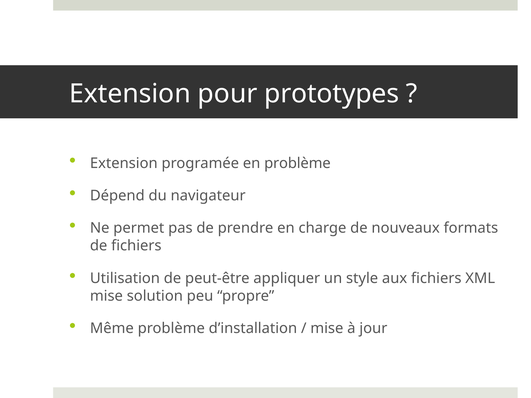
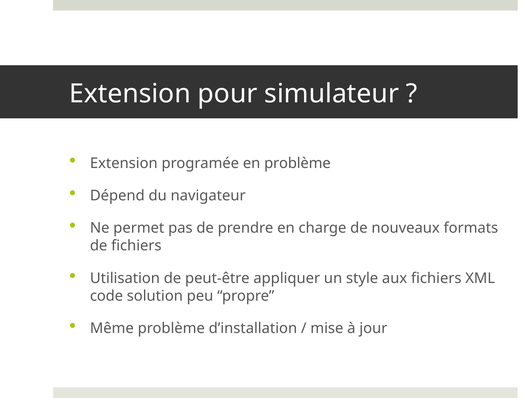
prototypes: prototypes -> simulateur (332, 94)
mise: mise -> code (106, 296)
